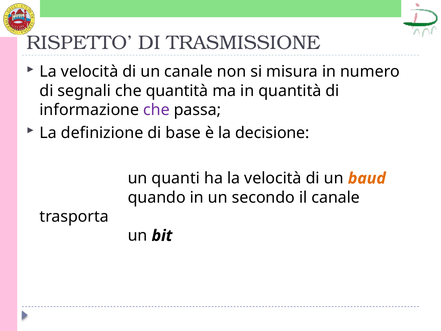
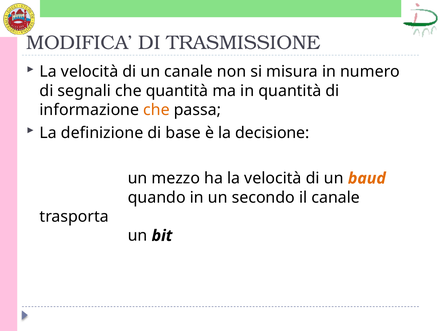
RISPETTO: RISPETTO -> MODIFICA (79, 43)
che colour: purple -> orange (156, 110)
quanti: quanti -> mezzo (176, 178)
